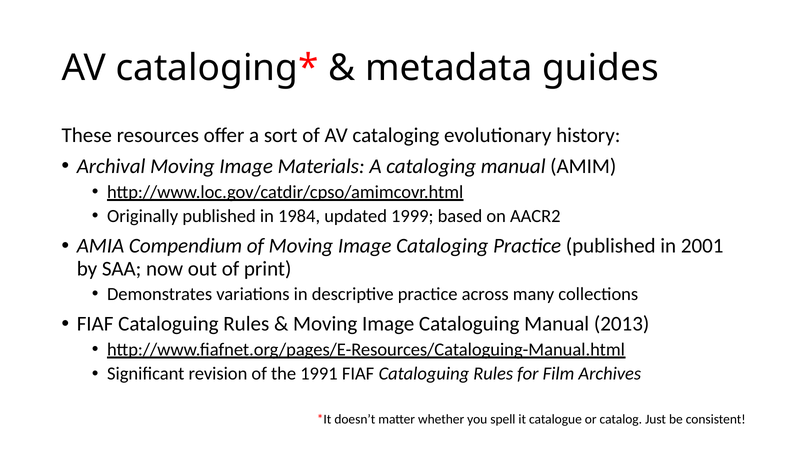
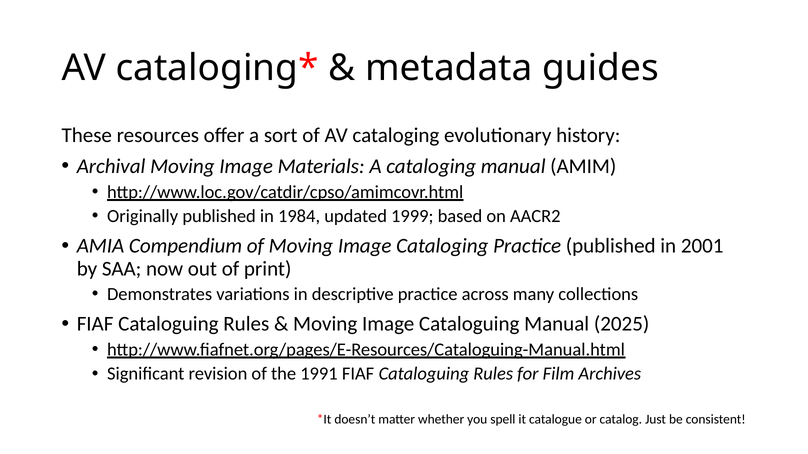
2013: 2013 -> 2025 (622, 324)
